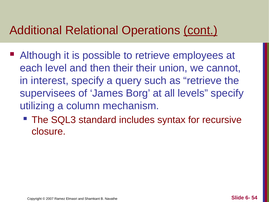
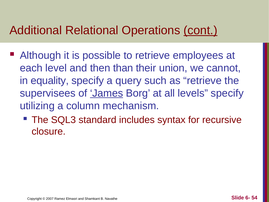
then their: their -> than (123, 68)
interest: interest -> equality (50, 81)
James underline: none -> present (107, 93)
